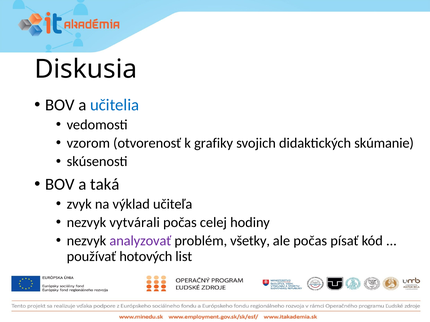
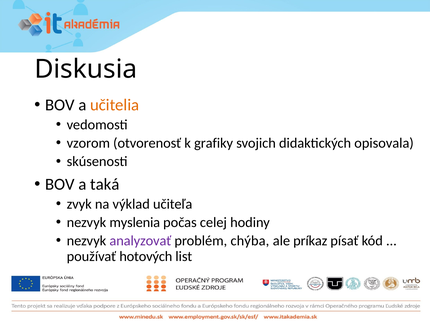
učitelia colour: blue -> orange (115, 105)
skúmanie: skúmanie -> opisovala (384, 143)
vytvárali: vytvárali -> myslenia (135, 223)
všetky: všetky -> chýba (250, 241)
ale počas: počas -> príkaz (310, 241)
